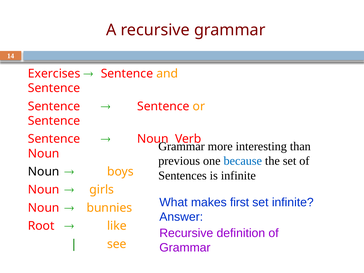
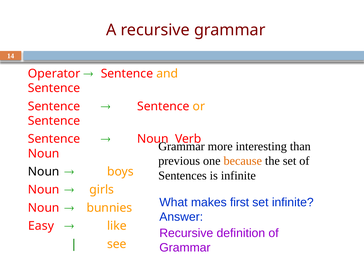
Exercises: Exercises -> Operator (54, 74)
because colour: blue -> orange (243, 161)
Root: Root -> Easy (41, 226)
